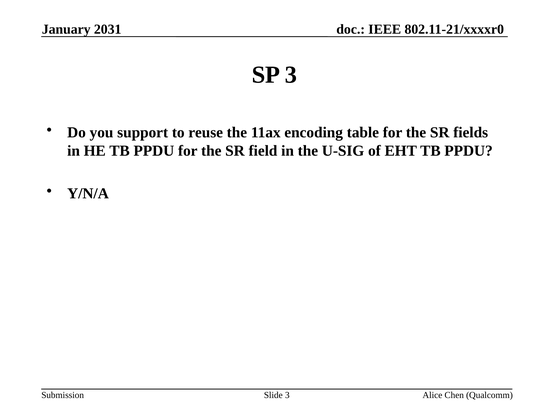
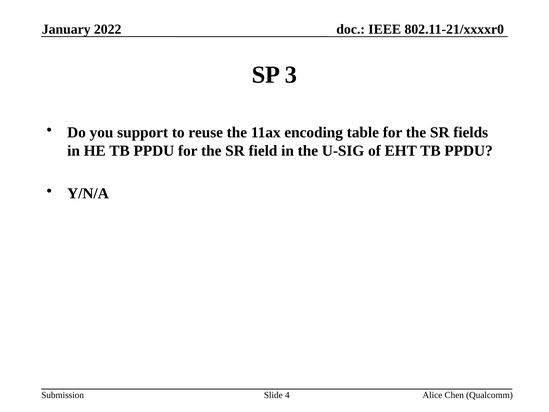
2031: 2031 -> 2022 (108, 29)
Slide 3: 3 -> 4 (287, 395)
